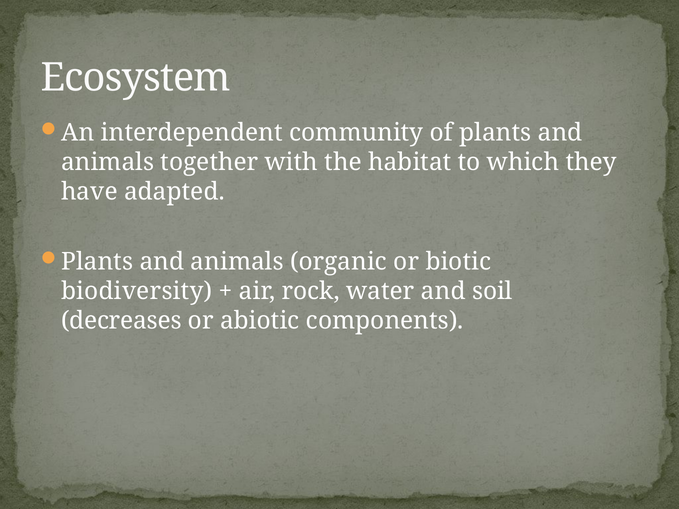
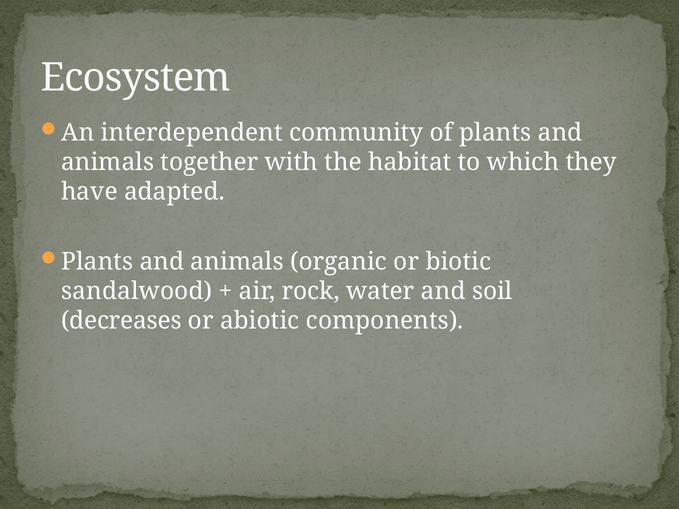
biodiversity: biodiversity -> sandalwood (137, 291)
